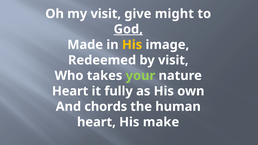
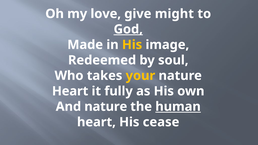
my visit: visit -> love (106, 14)
by visit: visit -> soul (173, 60)
your colour: light green -> yellow (140, 76)
And chords: chords -> nature (106, 107)
human underline: none -> present (178, 107)
make: make -> cease (161, 122)
